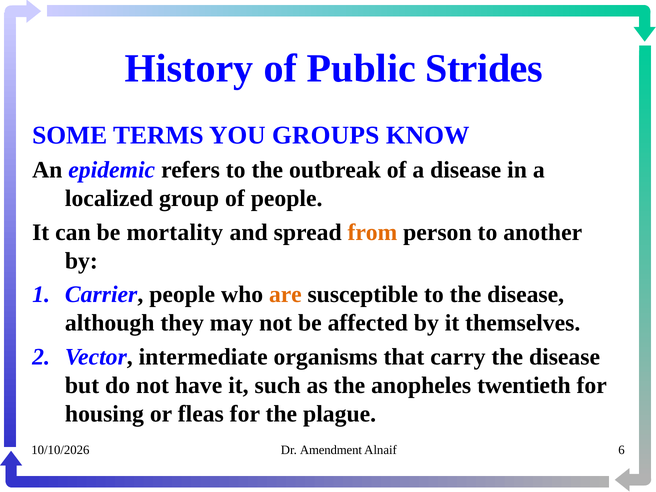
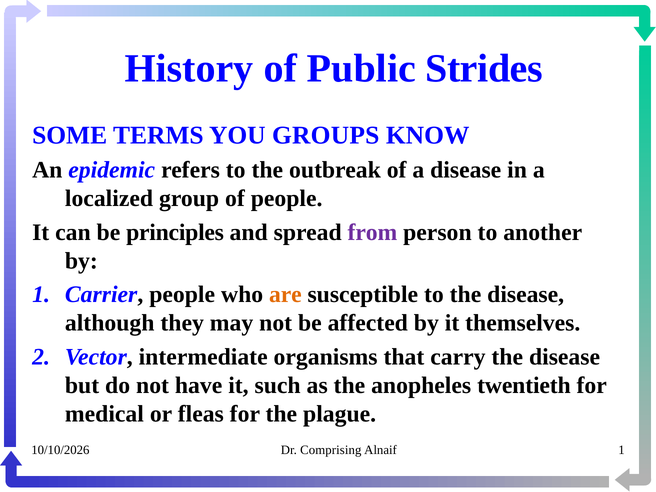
mortality: mortality -> principles (175, 232)
from colour: orange -> purple (372, 232)
housing: housing -> medical (104, 414)
Amendment: Amendment -> Comprising (331, 450)
Alnaif 6: 6 -> 1 (622, 450)
